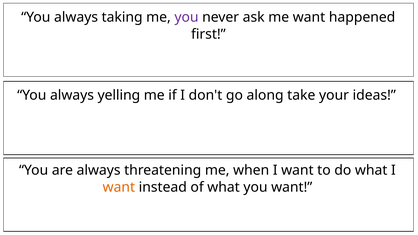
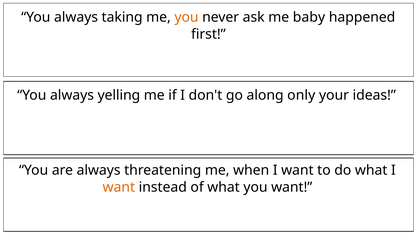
you colour: purple -> orange (186, 17)
me want: want -> baby (309, 17)
take: take -> only (301, 95)
